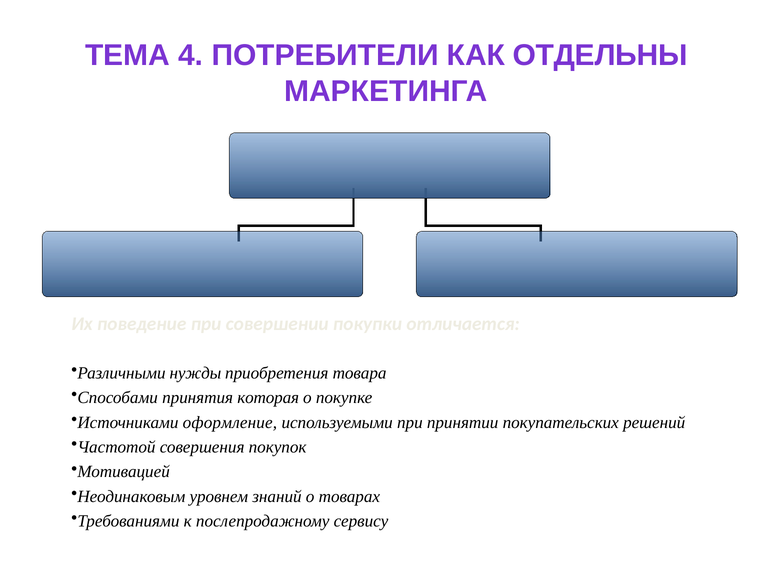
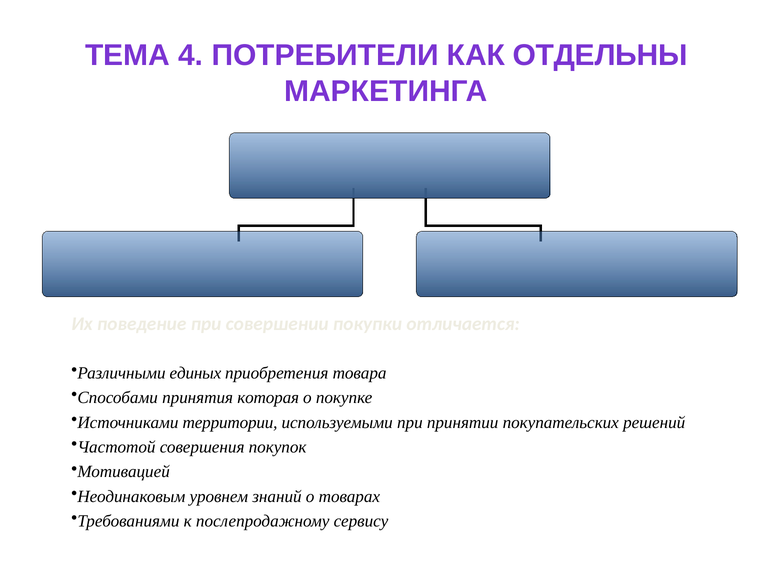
нужды: нужды -> единых (195, 373)
оформление: оформление -> территории (230, 422)
